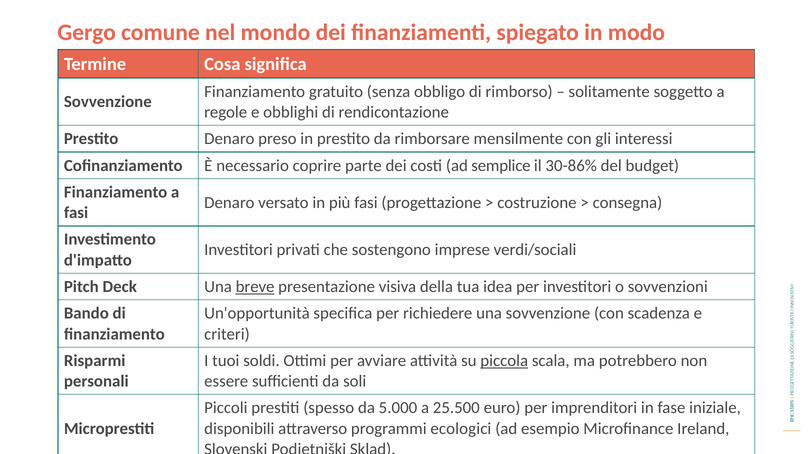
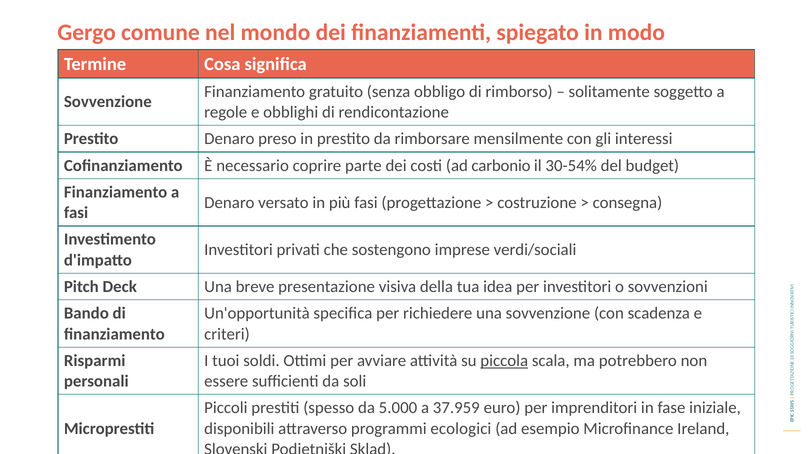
ad semplice: semplice -> carbonio (501, 166)
30-86%: 30-86% -> 30-54% (571, 166)
breve underline: present -> none (255, 287)
25.500: 25.500 -> 37.959 (456, 408)
